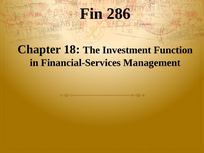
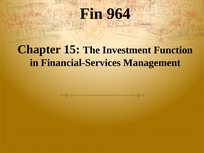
286: 286 -> 964 (119, 14)
18: 18 -> 15 (72, 49)
